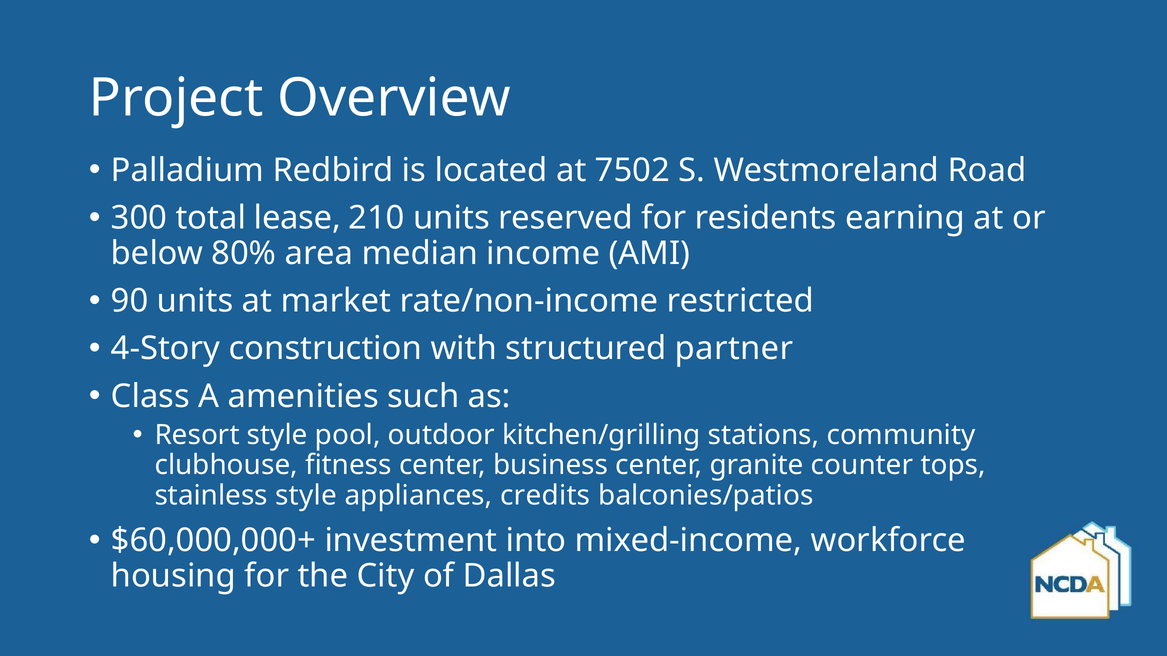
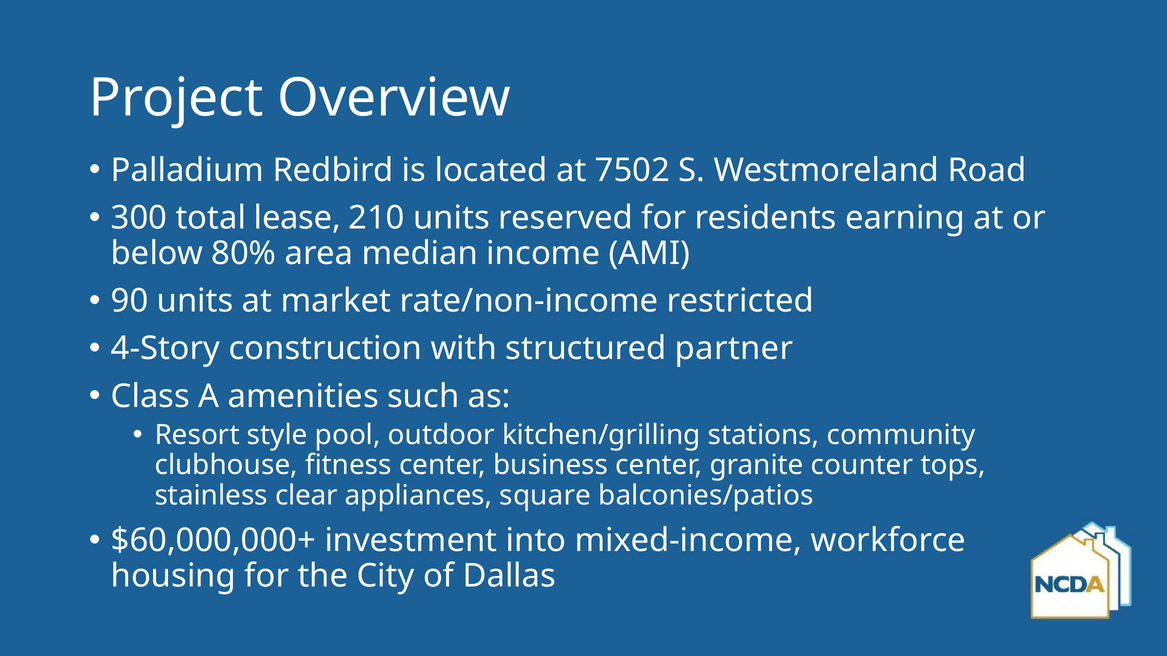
stainless style: style -> clear (306, 496)
credits: credits -> square (545, 496)
